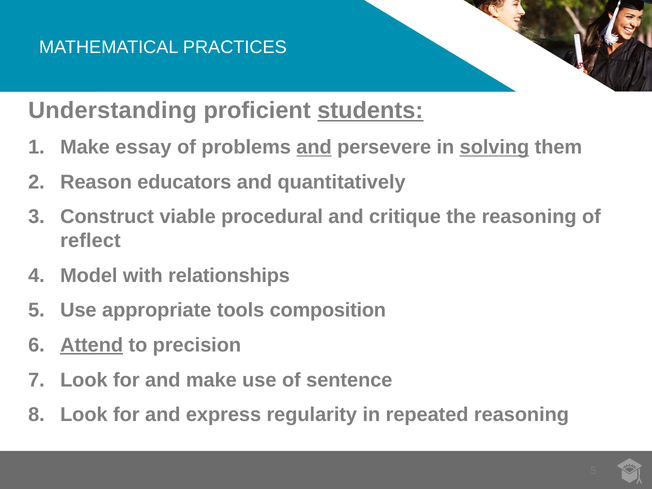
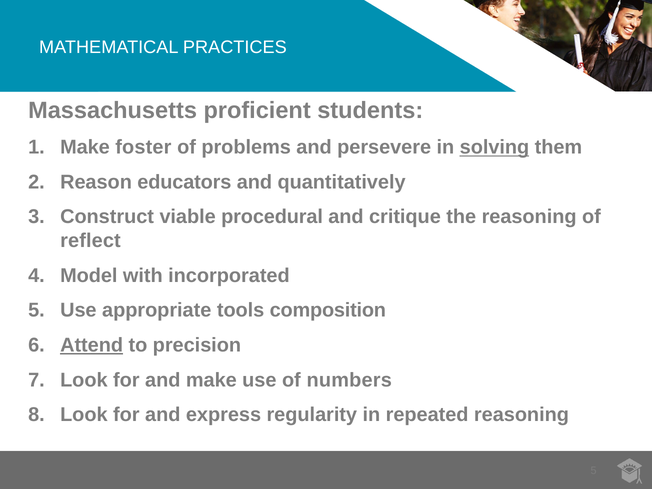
Understanding: Understanding -> Massachusetts (113, 111)
students underline: present -> none (370, 111)
essay: essay -> foster (143, 147)
and underline: present -> none (314, 147)
relationships: relationships -> incorporated (229, 276)
sentence: sentence -> numbers (349, 380)
